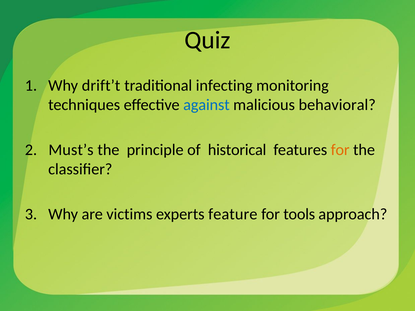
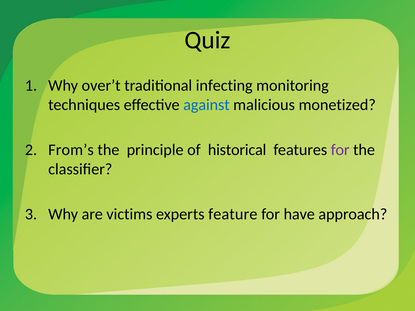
drift’t: drift’t -> over’t (101, 85)
behavioral: behavioral -> monetized (337, 105)
Must’s: Must’s -> From’s (71, 150)
for colour: orange -> purple (340, 150)
tools: tools -> have (299, 214)
